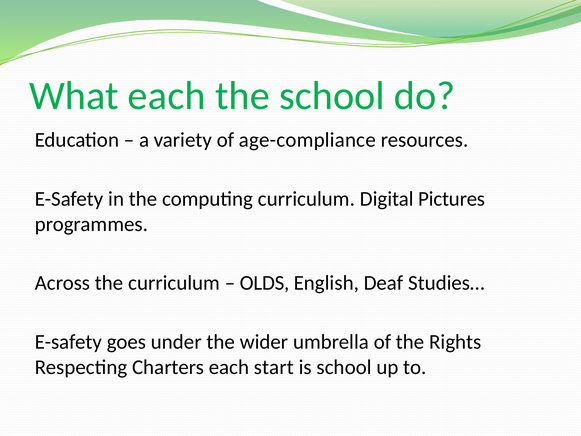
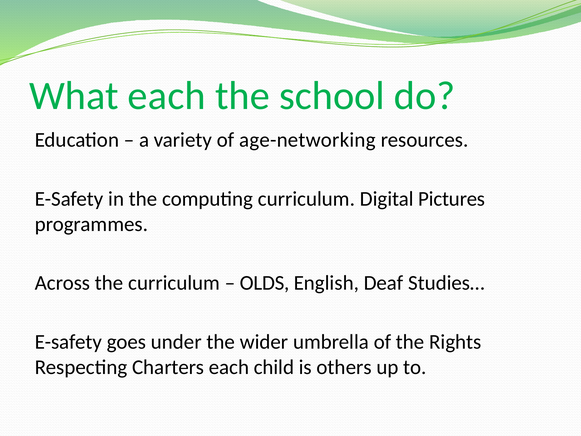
age-compliance: age-compliance -> age-networking (307, 140)
start: start -> child (274, 367)
is school: school -> others (344, 367)
